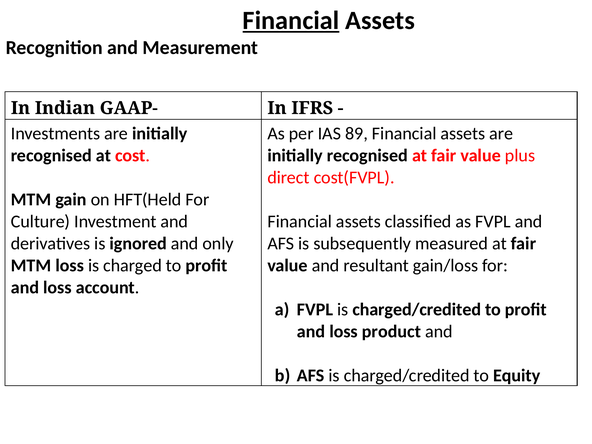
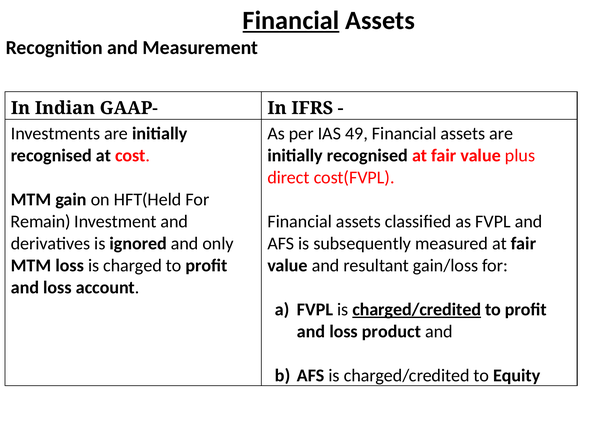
89: 89 -> 49 (356, 134)
Culture: Culture -> Remain (41, 222)
charged/credited underline: none -> present (417, 310)
